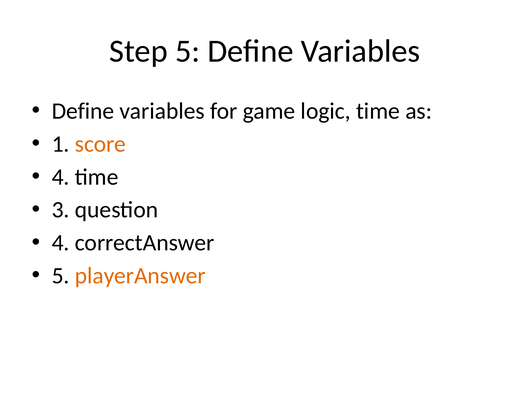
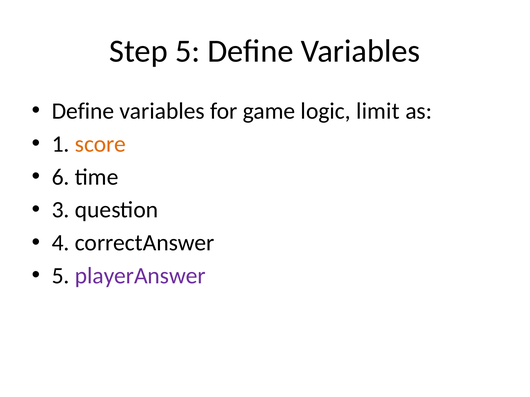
logic time: time -> limit (378, 111)
4: 4 -> 6 (61, 177)
playerAnswer colour: orange -> purple (140, 276)
